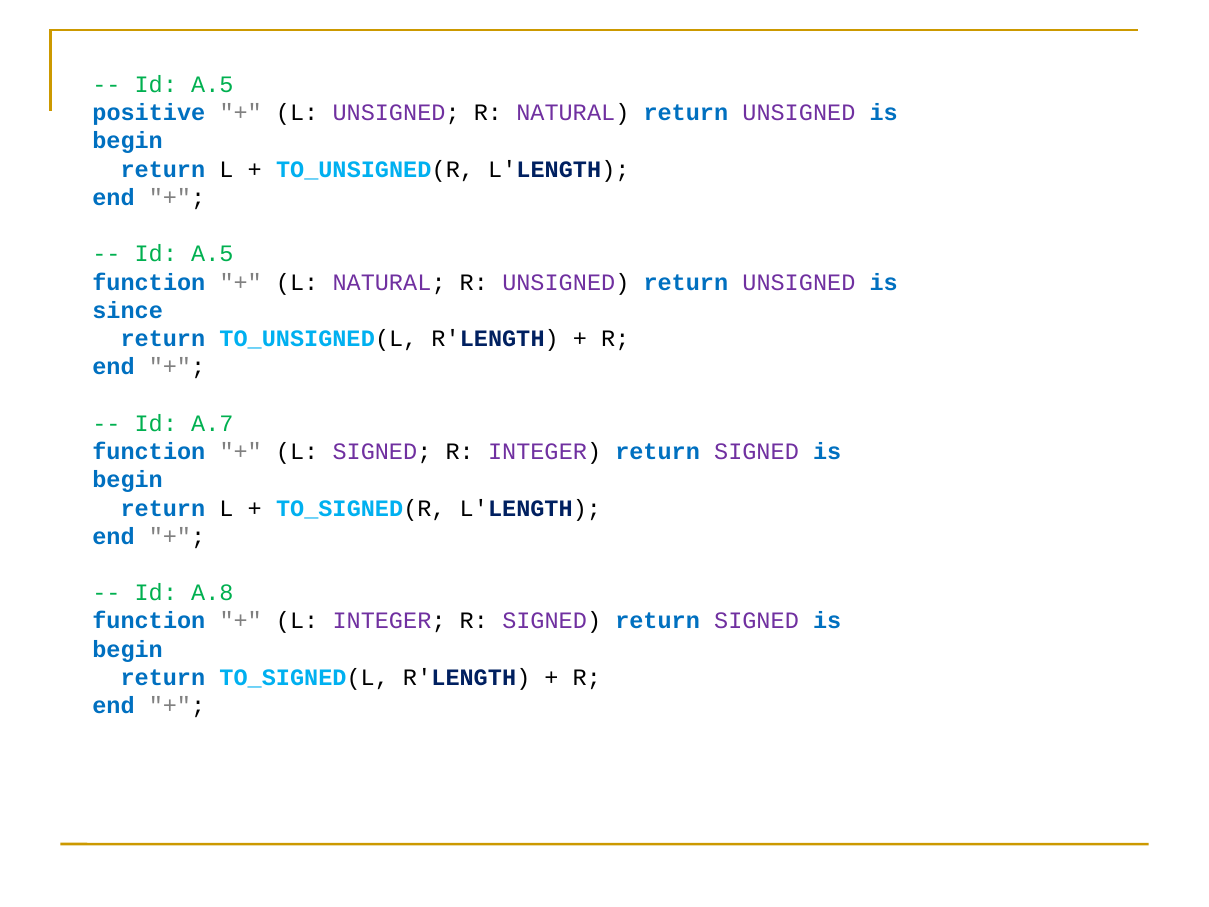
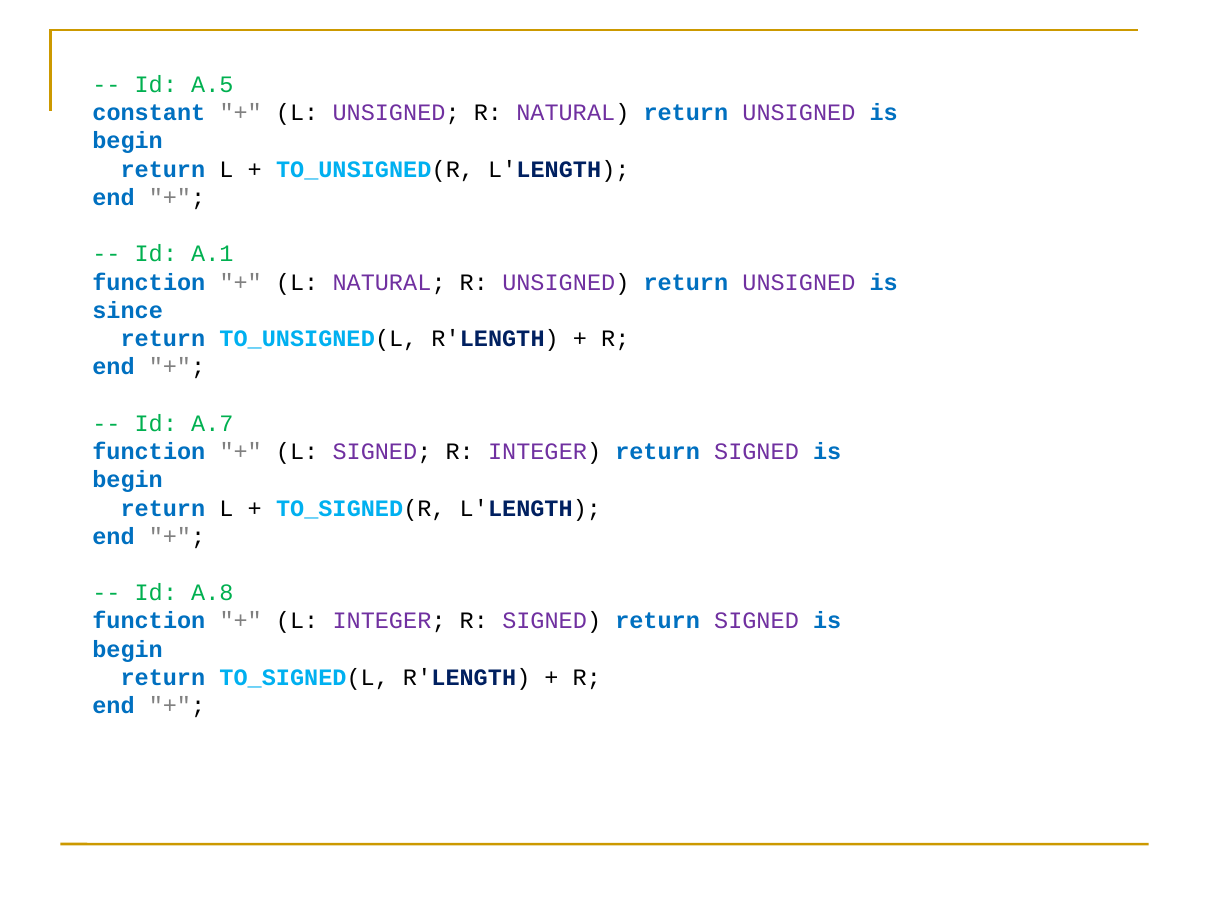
positive: positive -> constant (149, 113)
A.5: A.5 -> A.1 (212, 254)
